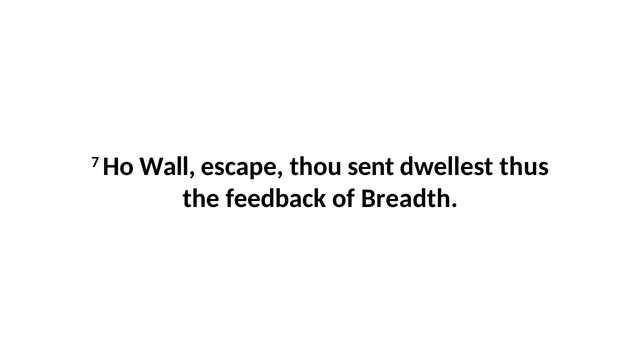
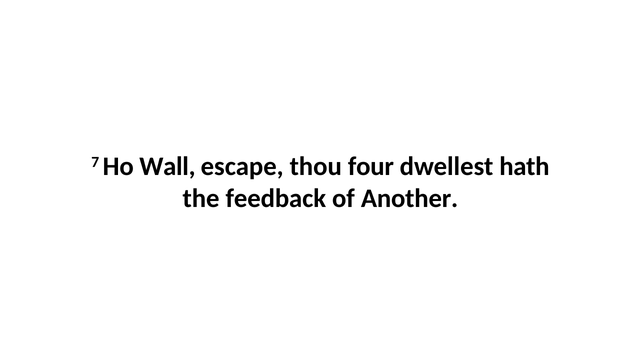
sent: sent -> four (371, 166)
thus: thus -> hath (524, 166)
Breadth: Breadth -> Another (410, 198)
